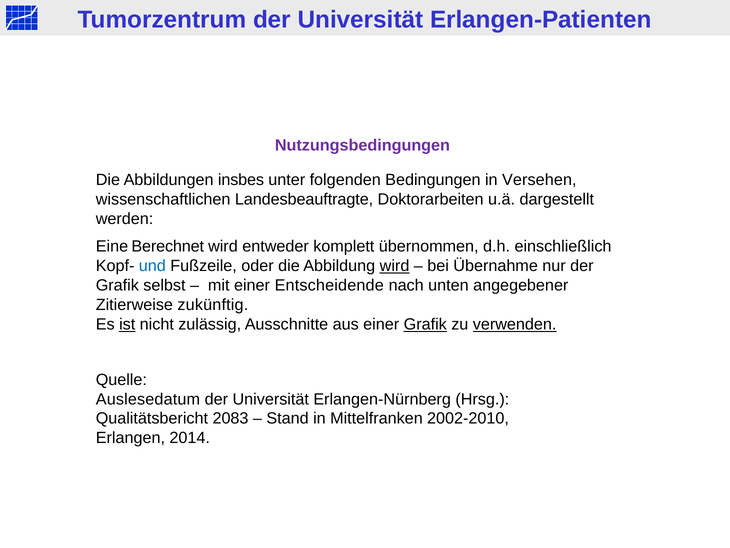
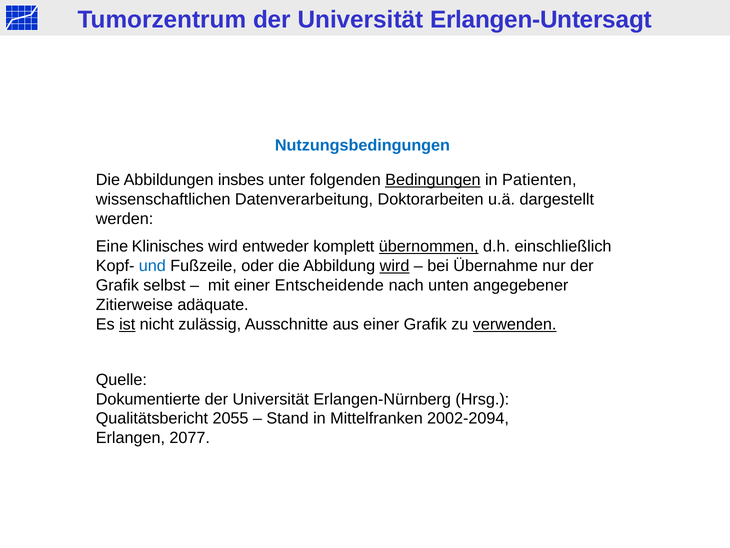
Erlangen-Patienten: Erlangen-Patienten -> Erlangen-Untersagt (541, 19)
Nutzungsbedingungen colour: purple -> blue (362, 145)
Bedingungen underline: none -> present (433, 180)
Versehen: Versehen -> Patienten (539, 180)
Landesbeauftragte: Landesbeauftragte -> Datenverarbeitung (304, 199)
Berechnet: Berechnet -> Klinisches (168, 246)
übernommen underline: none -> present (429, 246)
zukünftig: zukünftig -> adäquate (213, 305)
Grafik underline: present -> none (425, 324)
Auslesedatum: Auslesedatum -> Dokumentierte (148, 399)
2083: 2083 -> 2055 (231, 418)
2002-2010: 2002-2010 -> 2002-2094 (468, 418)
2014: 2014 -> 2077 (190, 438)
